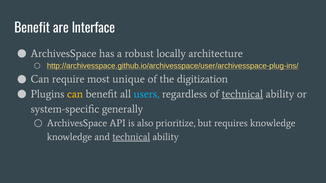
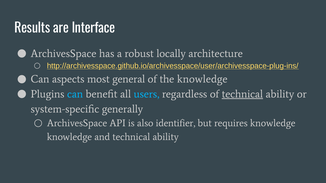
Benefit: Benefit -> Results (32, 28)
require: require -> aspects (68, 79)
unique: unique -> general (129, 79)
the digitization: digitization -> knowledge (202, 79)
can colour: yellow -> light blue (75, 94)
prioritize: prioritize -> identifier (176, 123)
technical underline: present -> none (131, 137)
